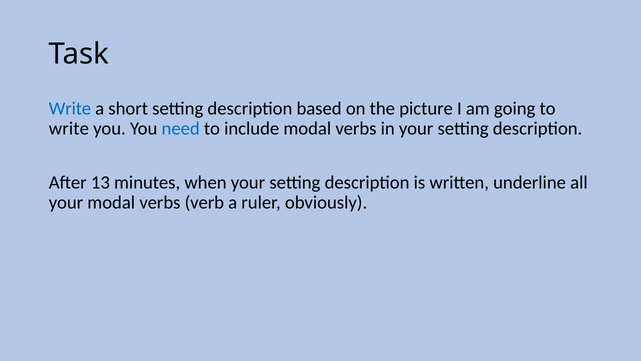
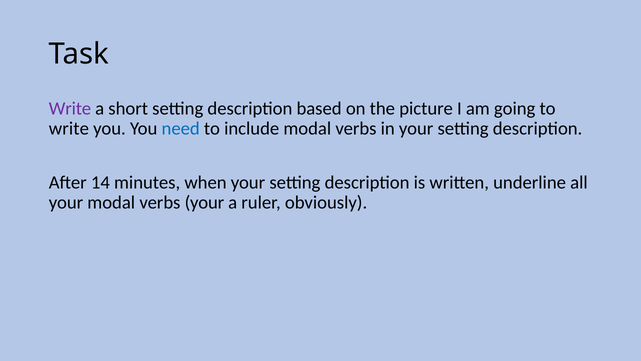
Write colour: blue -> purple (70, 108)
13: 13 -> 14 (100, 182)
verbs verb: verb -> your (204, 203)
